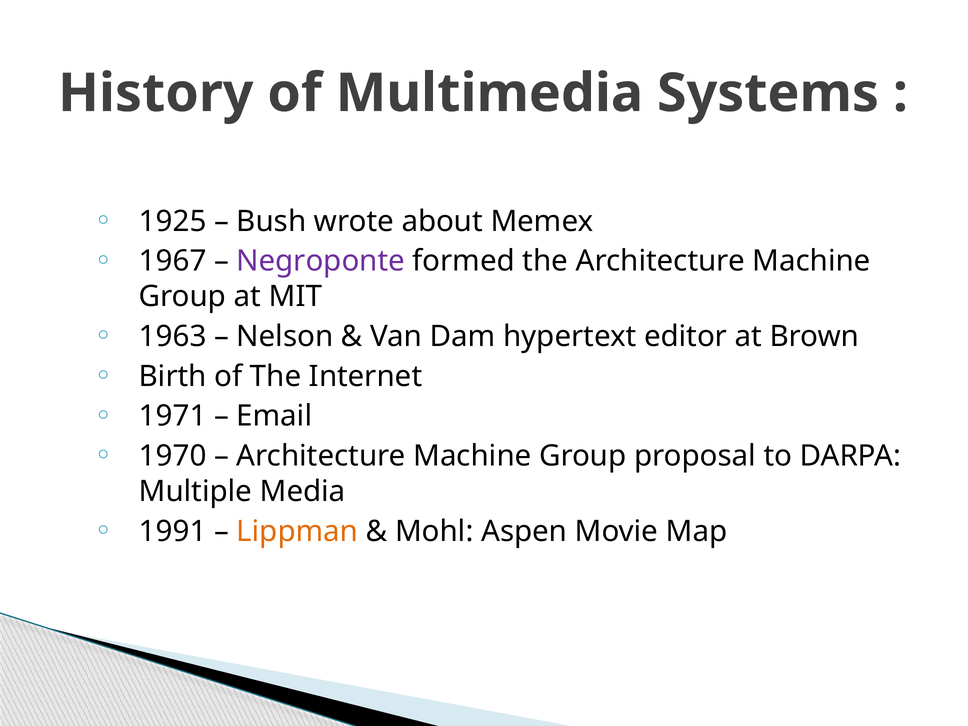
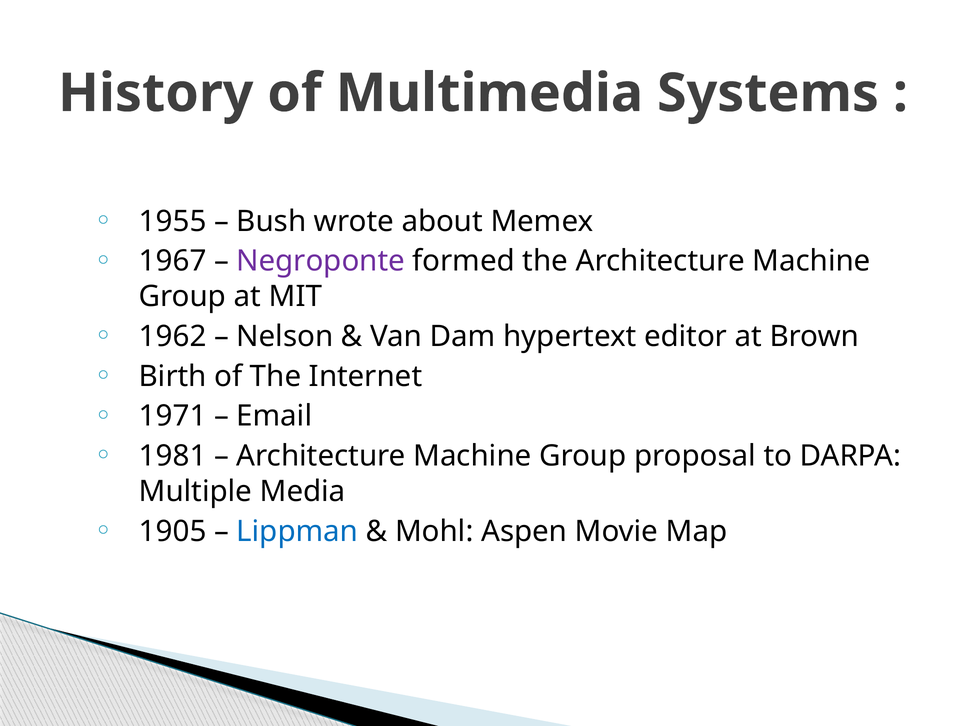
1925: 1925 -> 1955 (173, 221)
1963: 1963 -> 1962 (173, 337)
1970: 1970 -> 1981 (173, 456)
1991: 1991 -> 1905 (173, 531)
Lippman colour: orange -> blue (297, 531)
